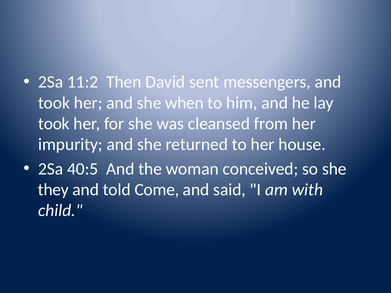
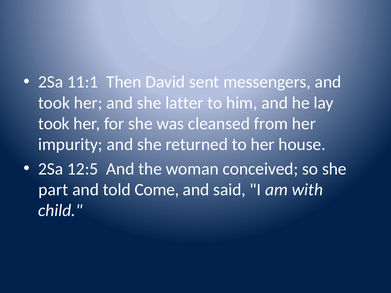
11:2: 11:2 -> 11:1 (83, 82)
when: when -> latter (184, 103)
40:5: 40:5 -> 12:5 (83, 169)
they: they -> part (53, 190)
